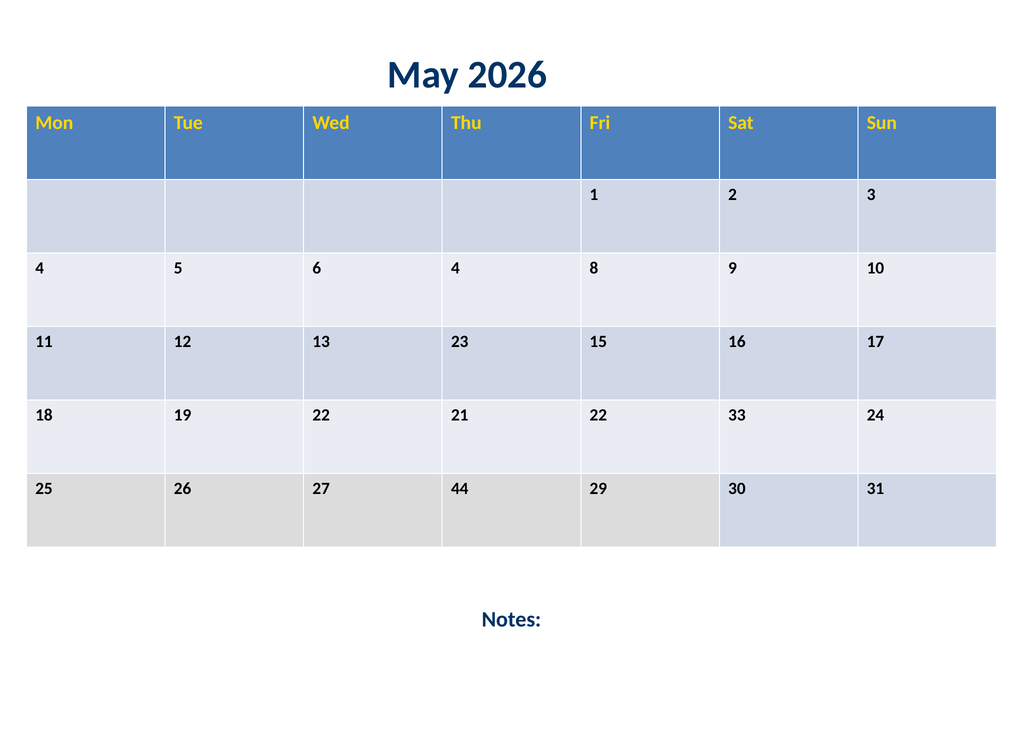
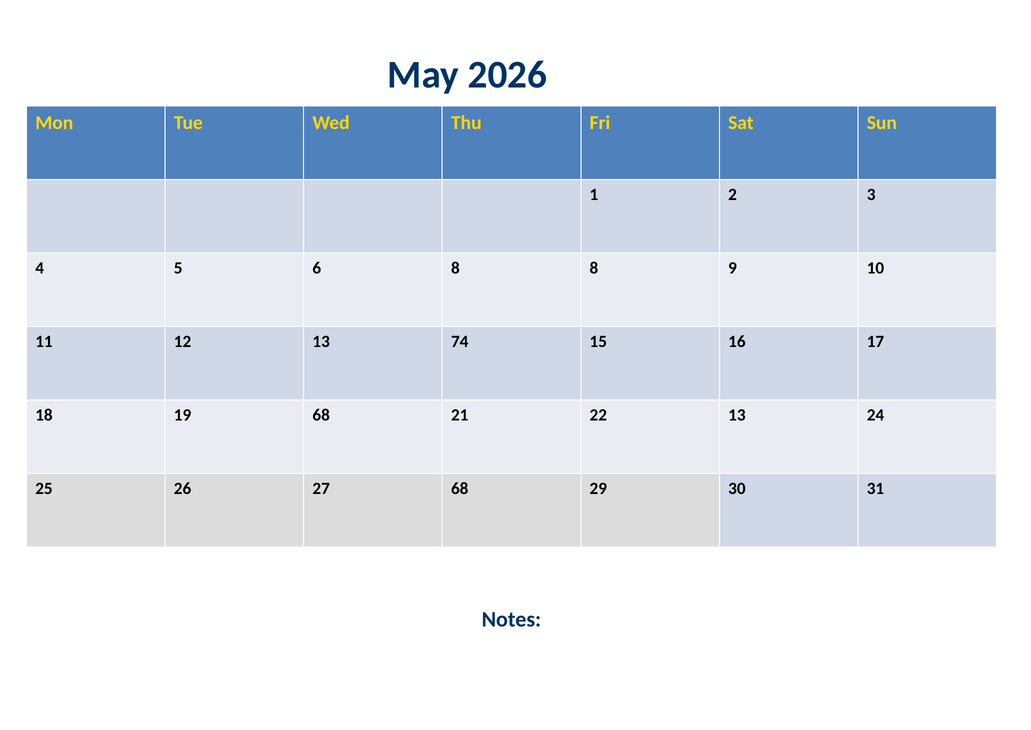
6 4: 4 -> 8 (455, 268)
23: 23 -> 74 (460, 341)
19 22: 22 -> 68 (321, 415)
22 33: 33 -> 13 (737, 415)
27 44: 44 -> 68 (460, 488)
